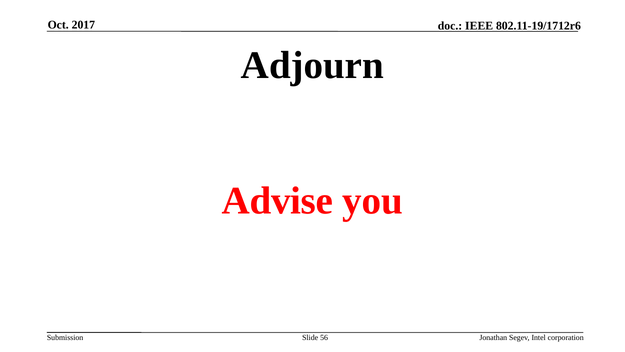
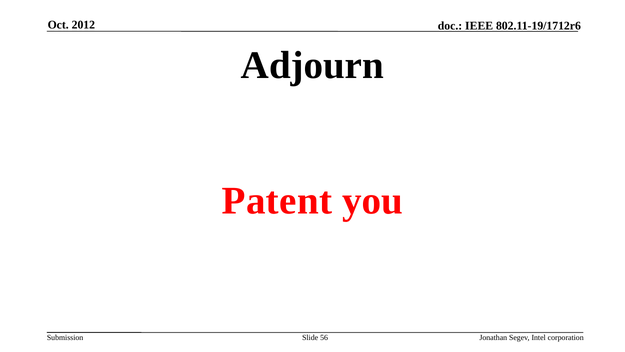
2017: 2017 -> 2012 (83, 25)
Advise: Advise -> Patent (277, 200)
